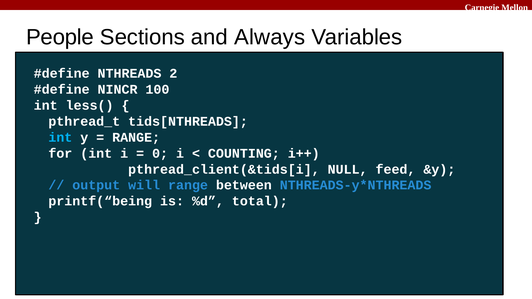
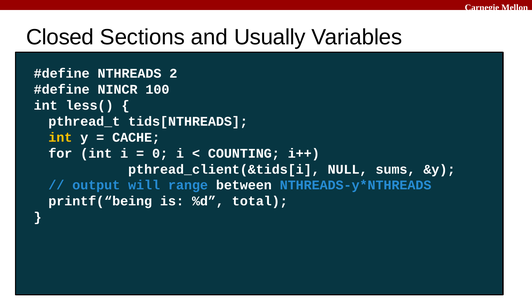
People: People -> Closed (60, 37)
Always: Always -> Usually (270, 37)
int colour: light blue -> yellow (60, 138)
RANGE: RANGE -> CACHE (136, 138)
feed: feed -> sums (395, 169)
